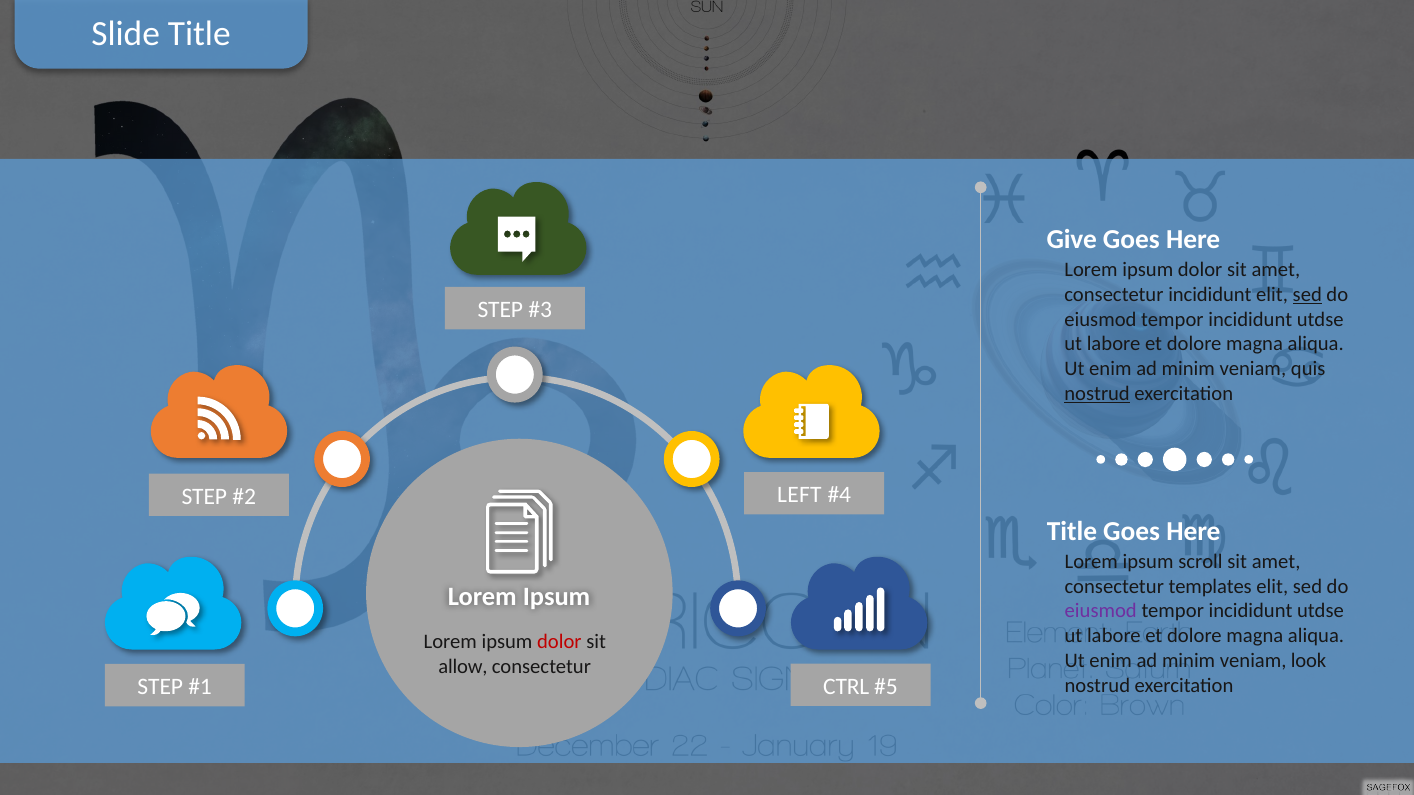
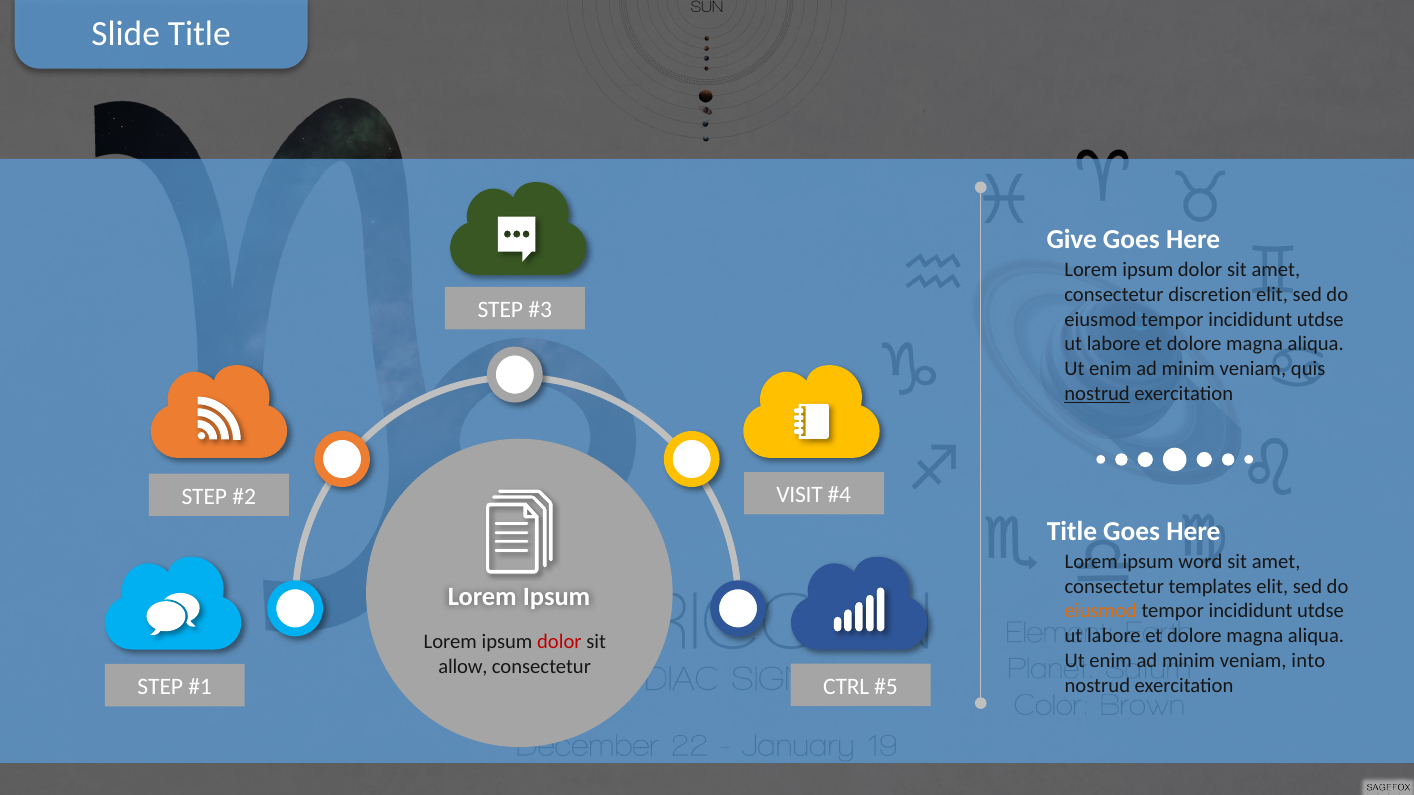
consectetur incididunt: incididunt -> discretion (1210, 295)
sed underline: present -> none (1307, 295)
LEFT: LEFT -> VISIT (800, 495)
scroll: scroll -> word (1200, 562)
eiusmod colour: purple -> orange (1101, 611)
look: look -> into (1308, 661)
